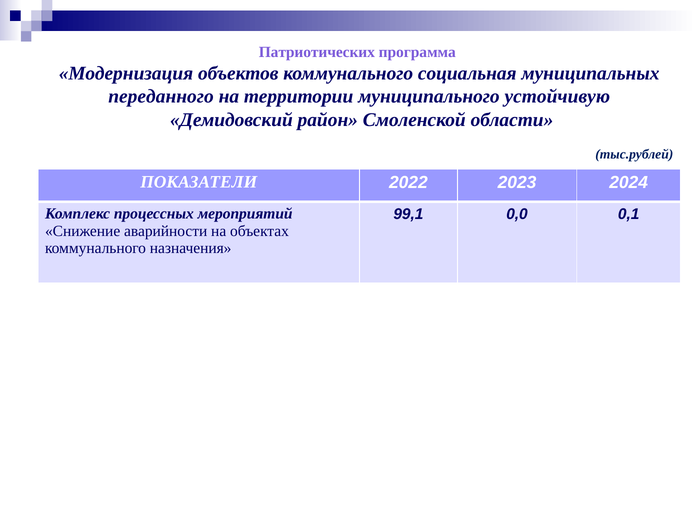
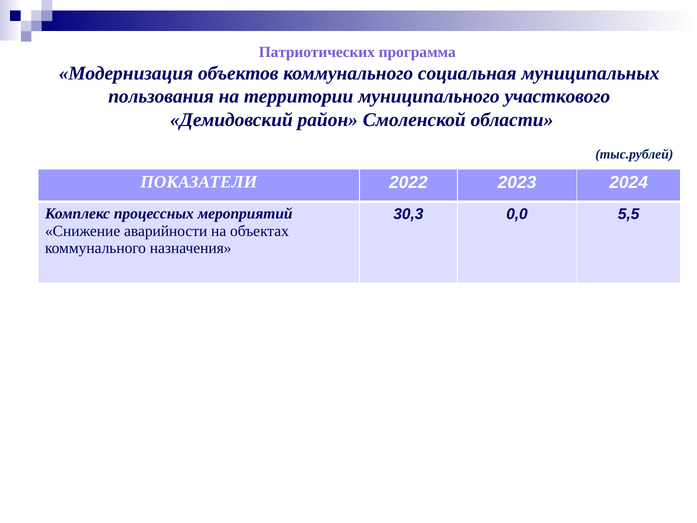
переданного: переданного -> пользования (161, 96)
устойчивую: устойчивую -> участкового (557, 96)
99,1: 99,1 -> 30,3 (408, 214)
0,1: 0,1 -> 5,5 (629, 214)
